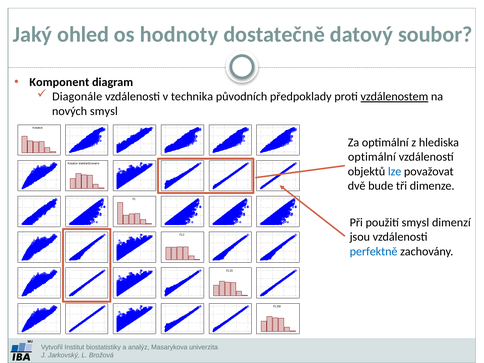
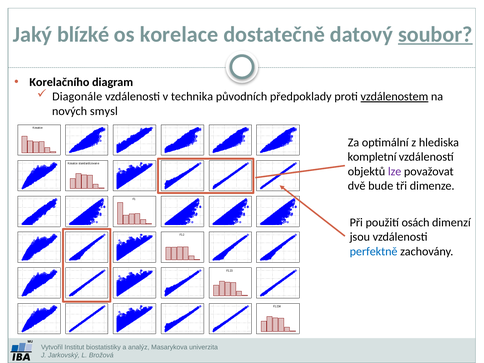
ohled: ohled -> blízké (83, 34)
hodnoty: hodnoty -> korelace (179, 34)
soubor underline: none -> present (435, 34)
Komponent: Komponent -> Korelačního (59, 82)
optimální: optimální -> kompletní (372, 157)
lze colour: blue -> purple (395, 171)
použití smysl: smysl -> osách (416, 222)
